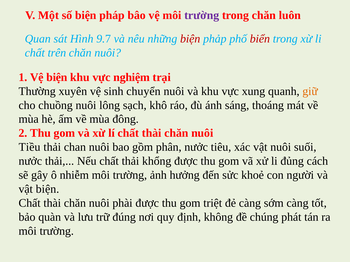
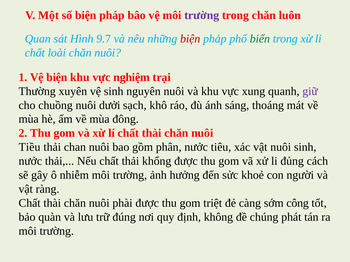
biển colour: red -> green (260, 39)
trên: trên -> loài (57, 53)
chuyển: chuyển -> nguyên (144, 91)
giữ colour: orange -> purple (310, 91)
lông: lông -> dưởi (110, 105)
nuôi suối: suối -> sinh (305, 147)
vật biện: biện -> ràng (48, 189)
sớm càng: càng -> công (298, 203)
